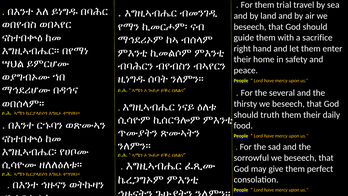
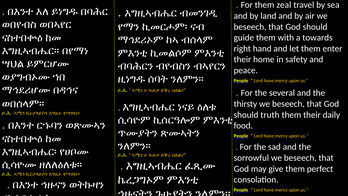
trial: trial -> zeal (284, 5)
sacrifice: sacrifice -> towards (317, 38)
